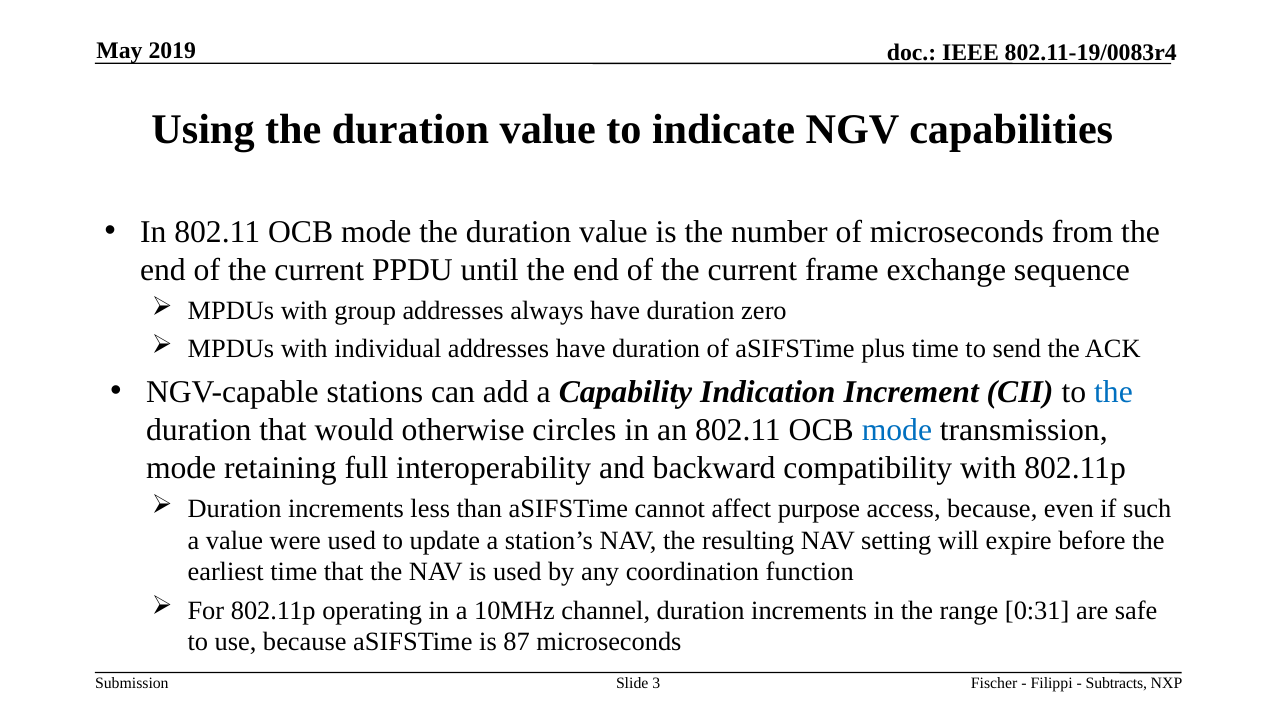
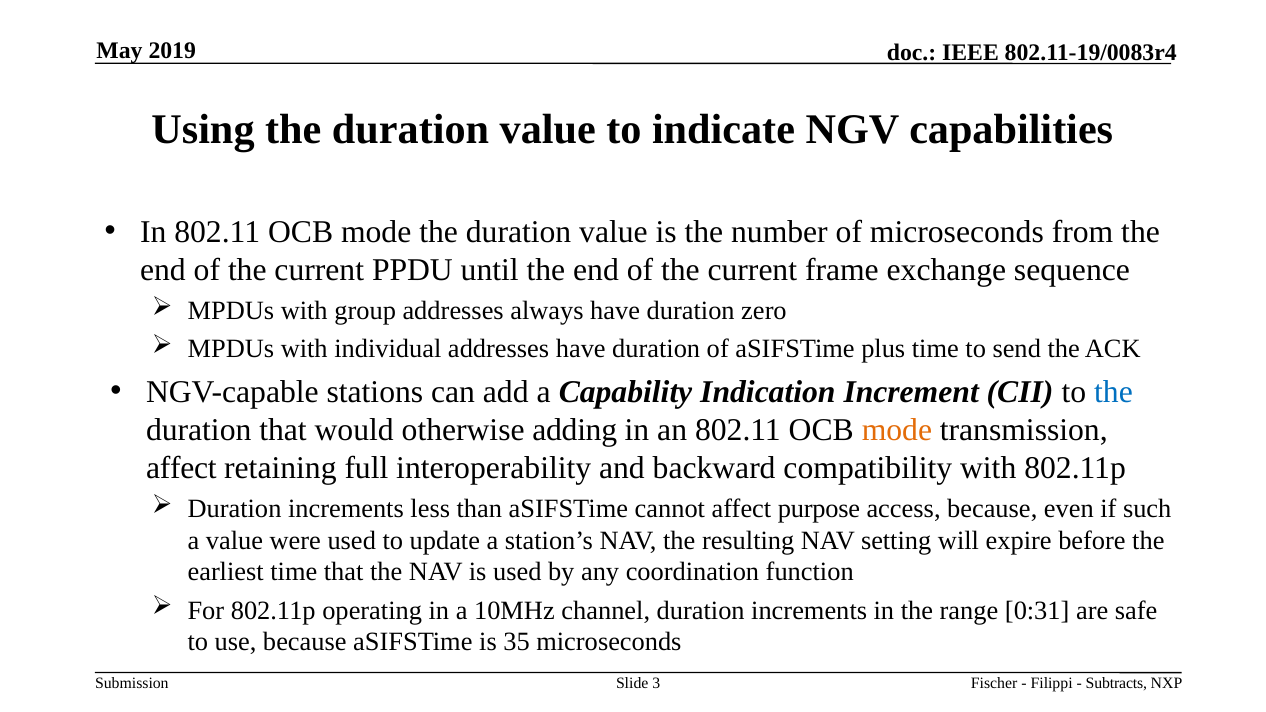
circles: circles -> adding (575, 430)
mode colour: blue -> orange (897, 430)
mode: mode -> affect (181, 468)
87: 87 -> 35 (517, 642)
